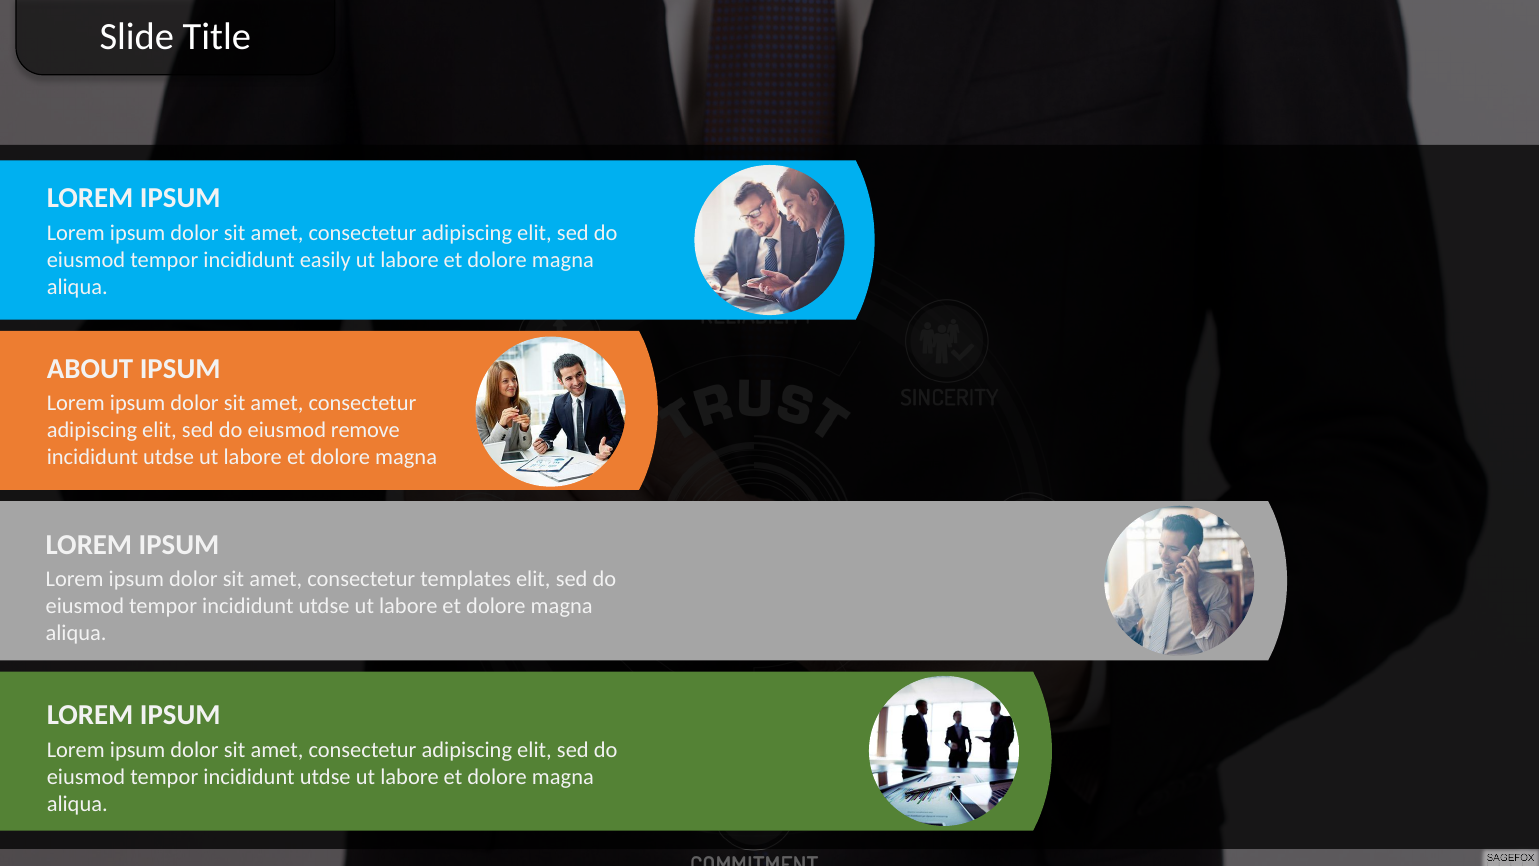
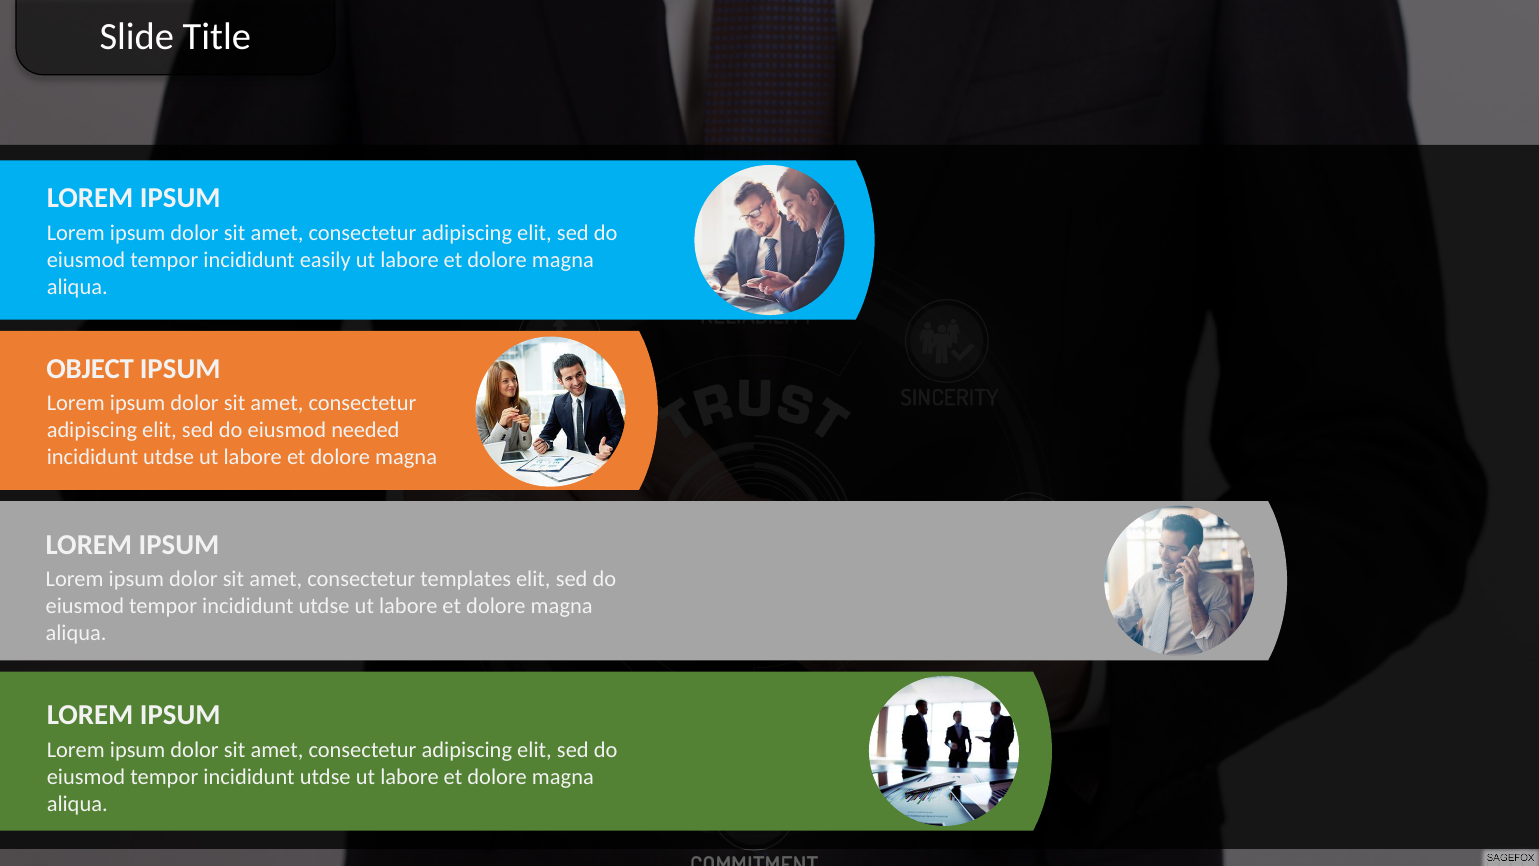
ABOUT: ABOUT -> OBJECT (90, 368)
remove: remove -> needed (365, 430)
